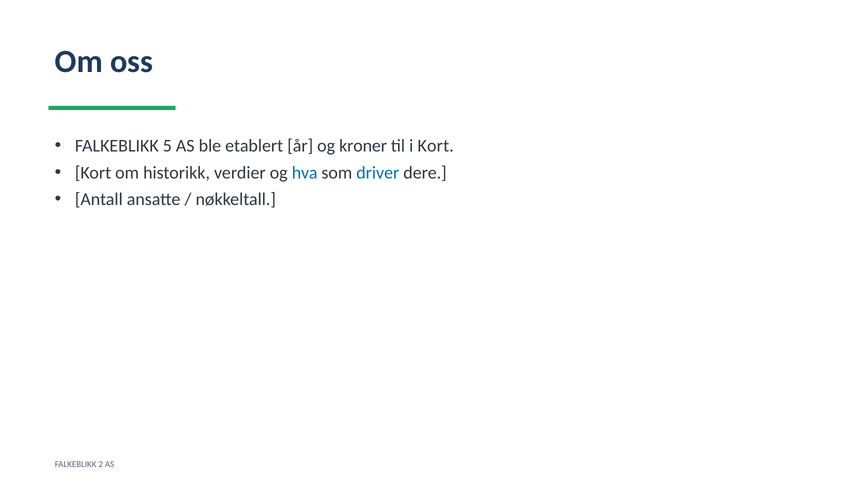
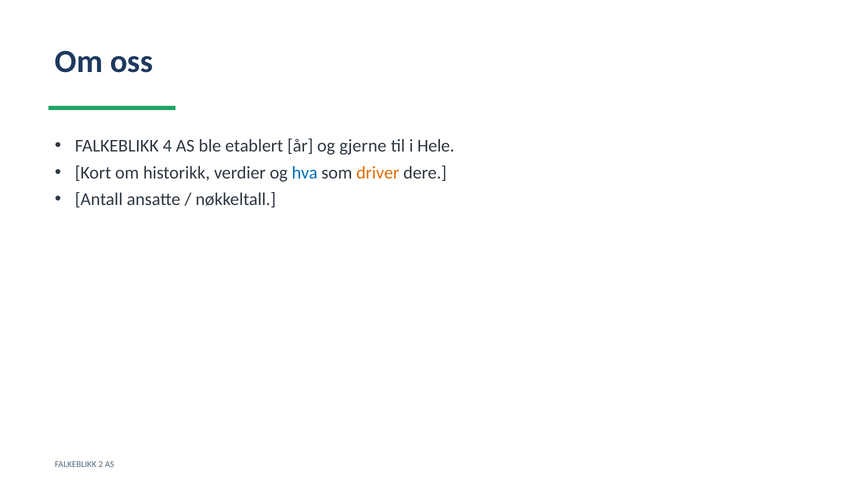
5: 5 -> 4 (167, 146)
kroner: kroner -> gjerne (363, 146)
i Kort: Kort -> Hele (436, 146)
driver colour: blue -> orange (378, 173)
